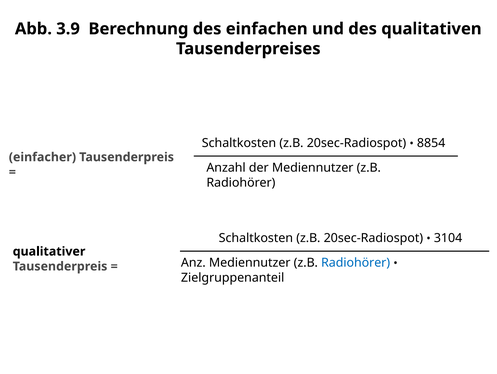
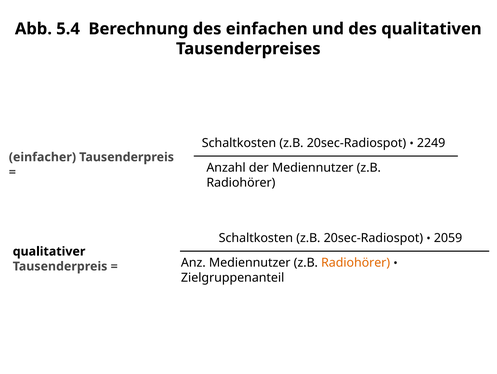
3.9: 3.9 -> 5.4 (68, 29)
8854: 8854 -> 2249 (431, 143)
3104: 3104 -> 2059 (448, 238)
Radiohörer colour: blue -> orange (356, 263)
